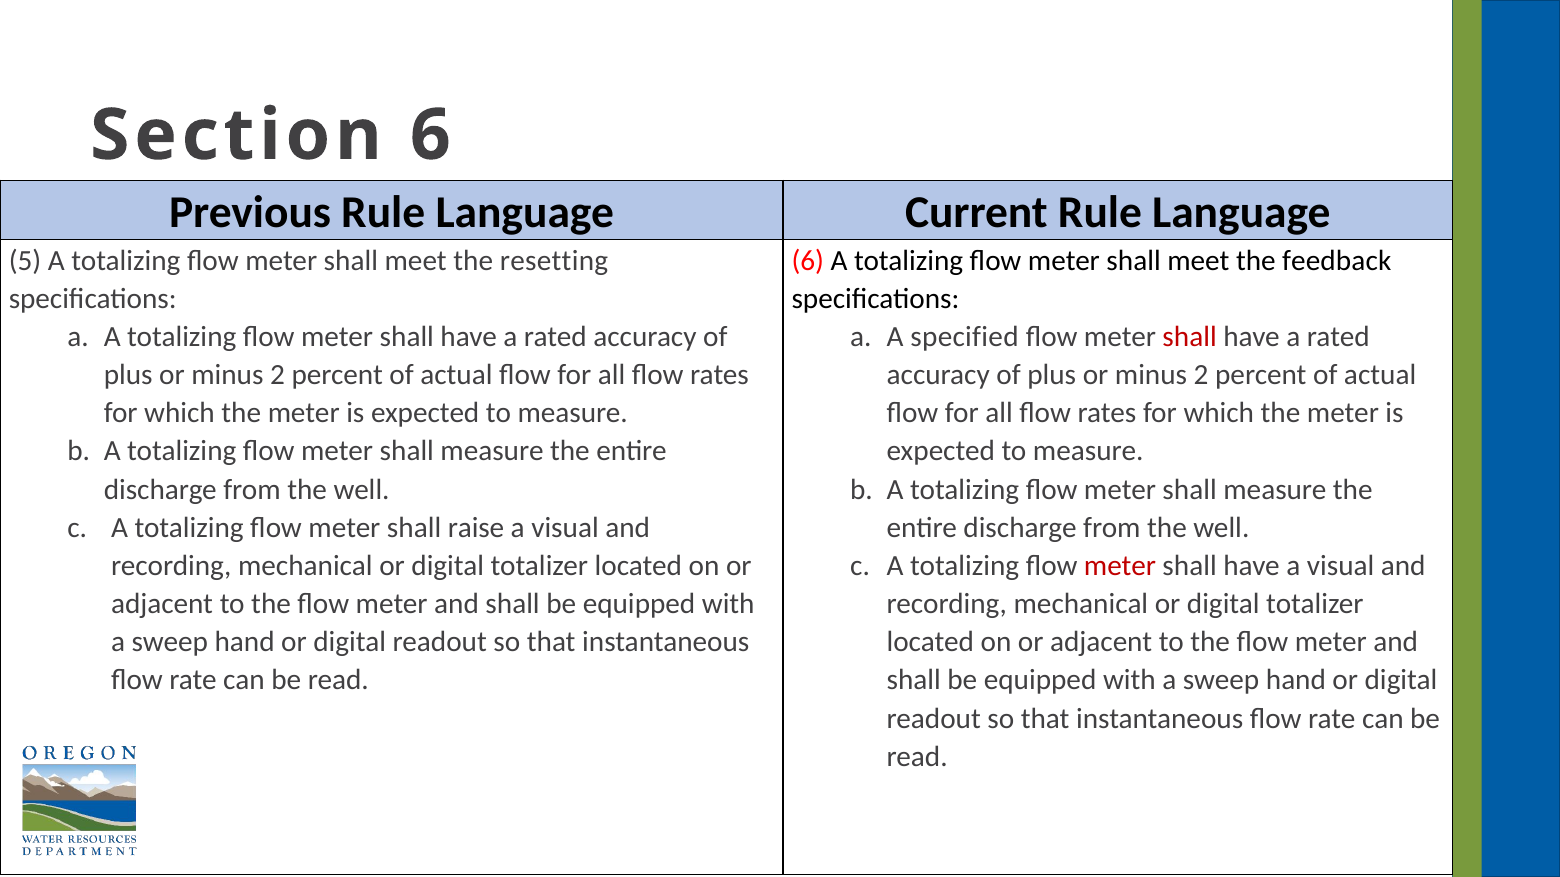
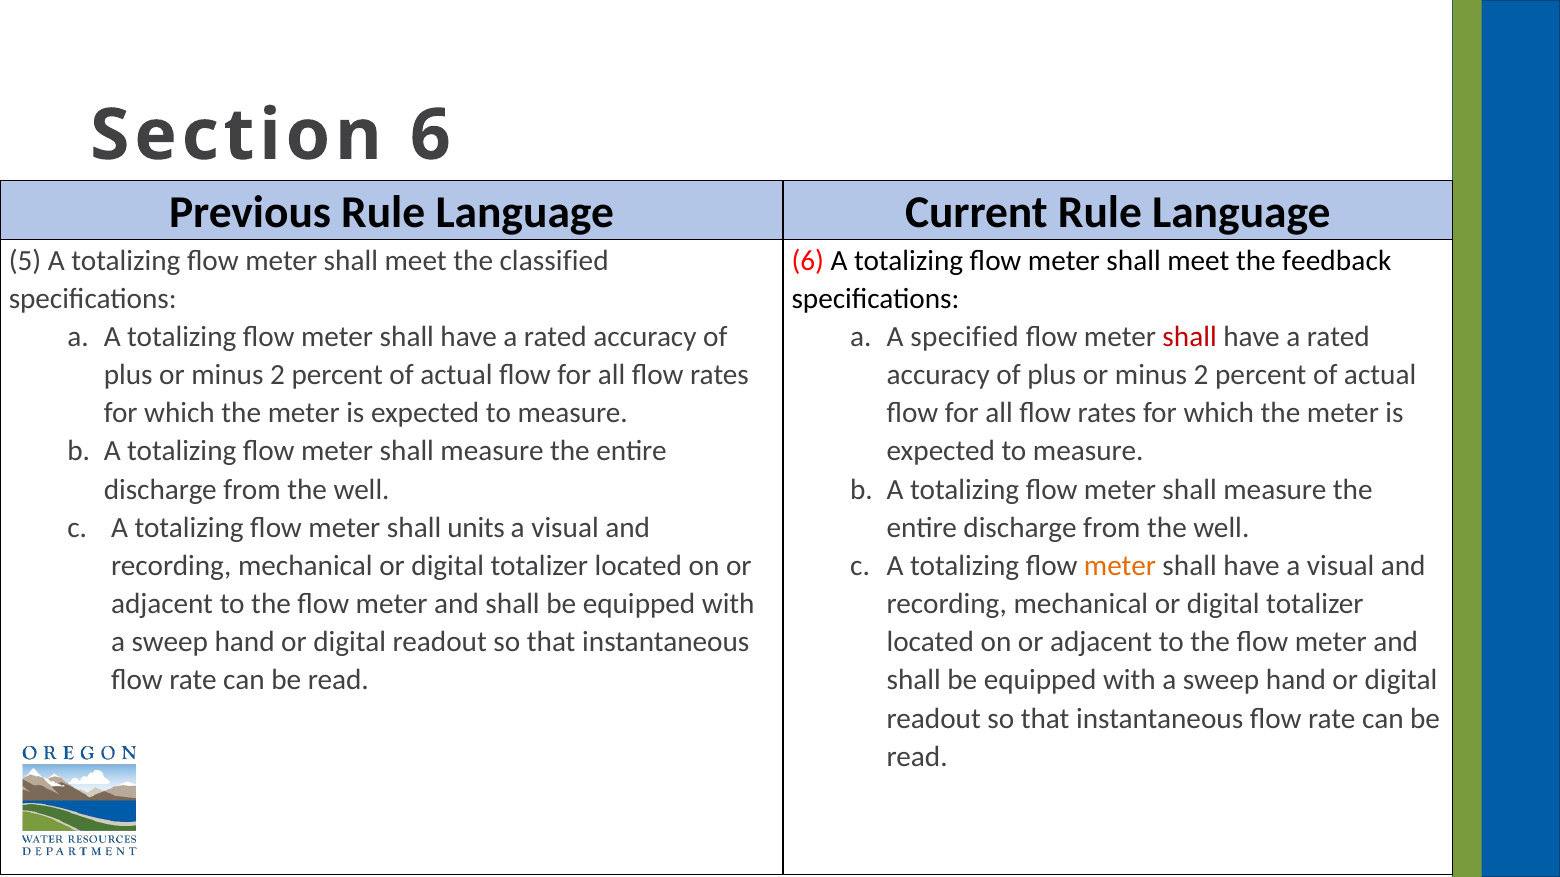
resetting: resetting -> classified (554, 261)
raise: raise -> units (476, 528)
meter colour: red -> orange (1120, 566)
